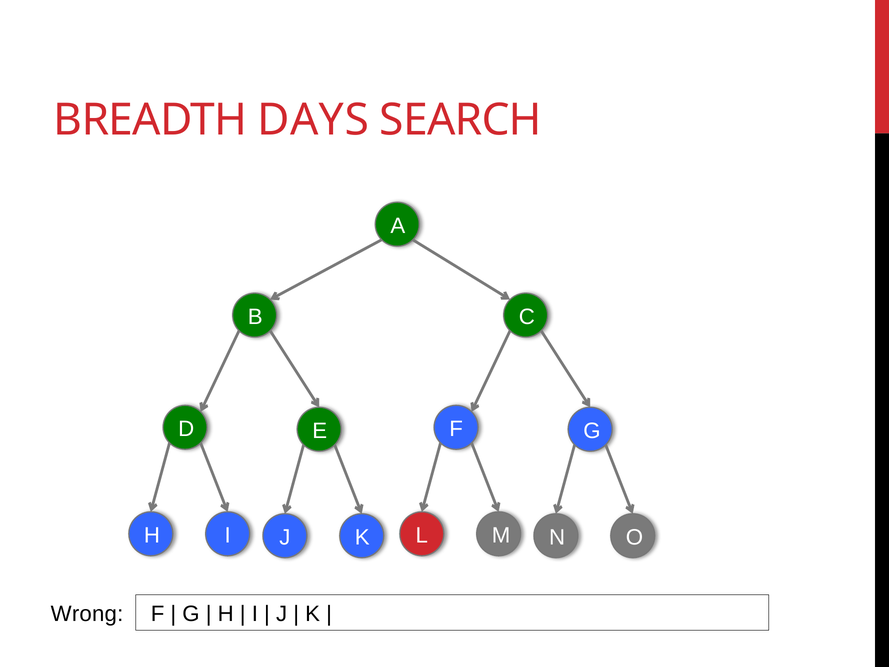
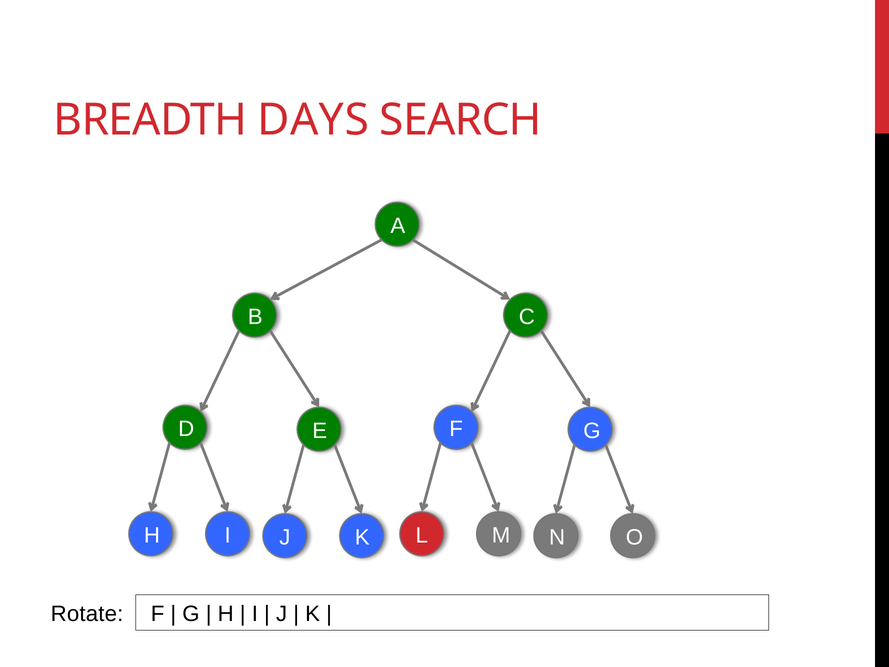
Wrong: Wrong -> Rotate (87, 614)
